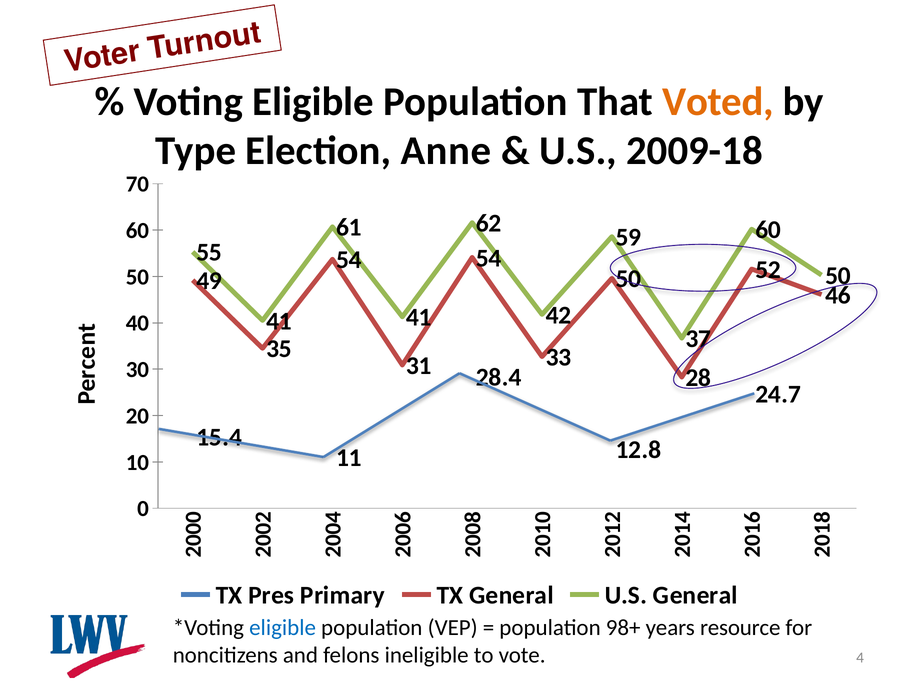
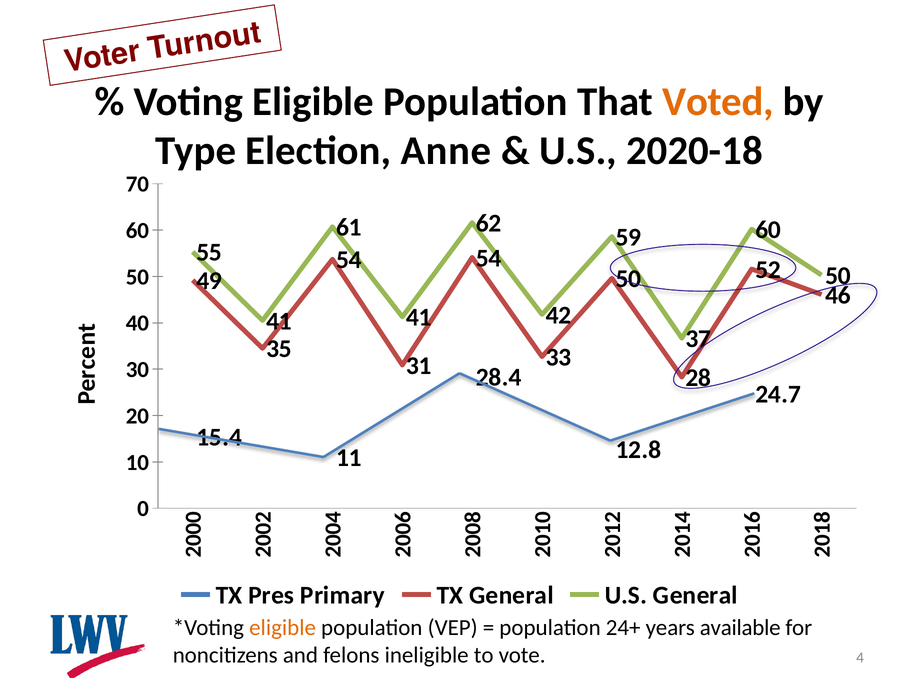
2009-18: 2009-18 -> 2020-18 (694, 151)
eligible colour: blue -> orange (283, 628)
98+: 98+ -> 24+ (623, 628)
resource: resource -> available (740, 628)
